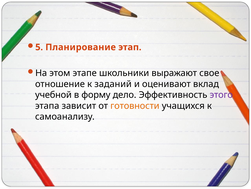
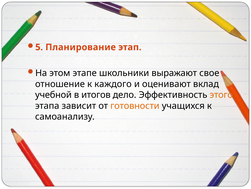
заданий: заданий -> каждого (113, 84)
форму: форму -> итогов (96, 95)
этого colour: purple -> orange (221, 95)
